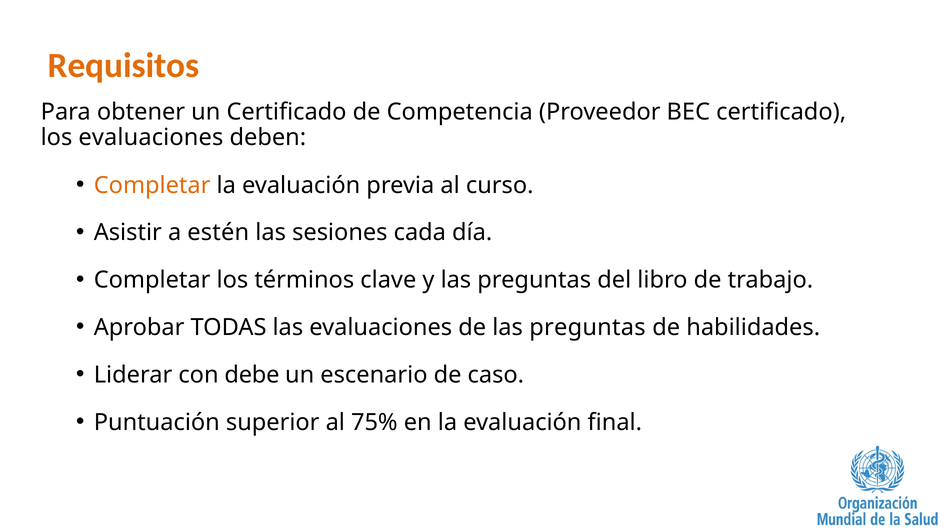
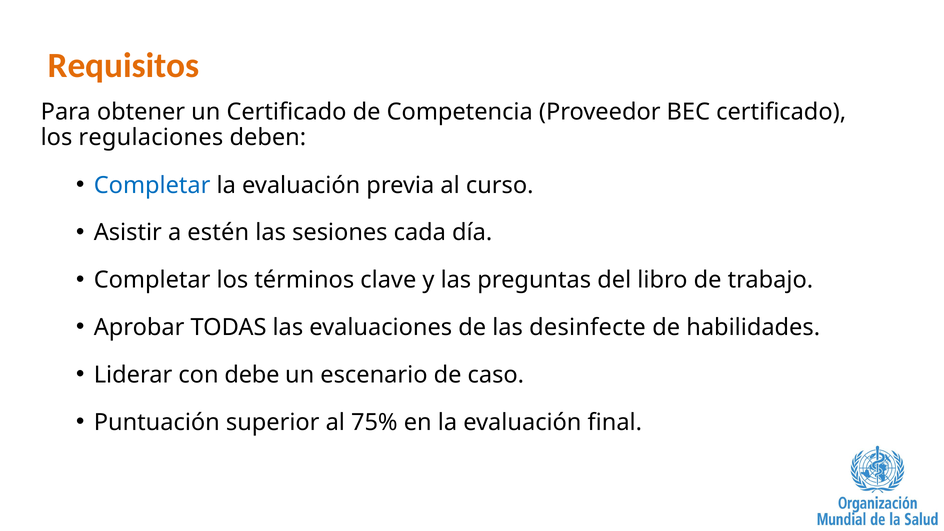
los evaluaciones: evaluaciones -> regulaciones (151, 138)
Completar colour: orange -> blue (152, 185)
de las preguntas: preguntas -> desinfecte (587, 327)
